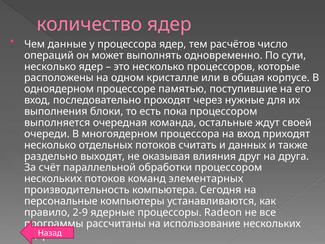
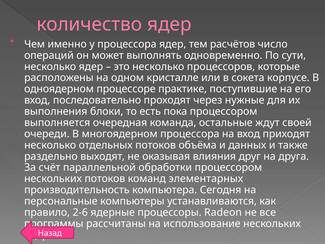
данные: данные -> именно (67, 44)
общая: общая -> сокета (248, 78)
памятью: памятью -> практике (183, 89)
считать: считать -> объёма (198, 145)
2-9: 2-9 -> 2-6 (80, 212)
